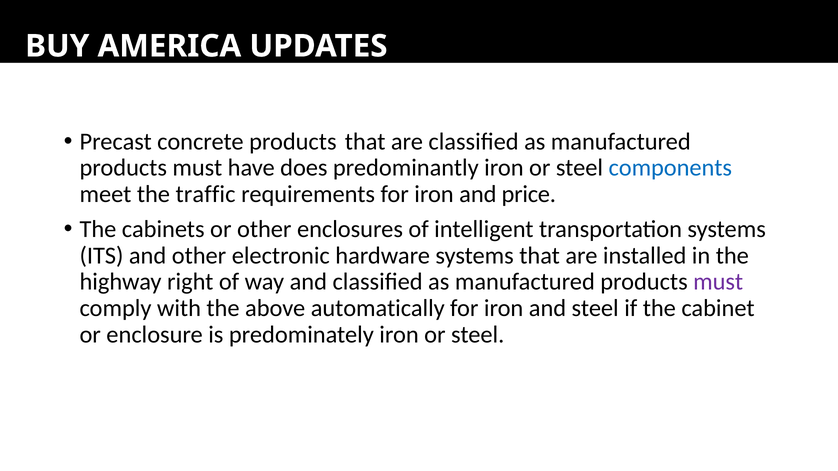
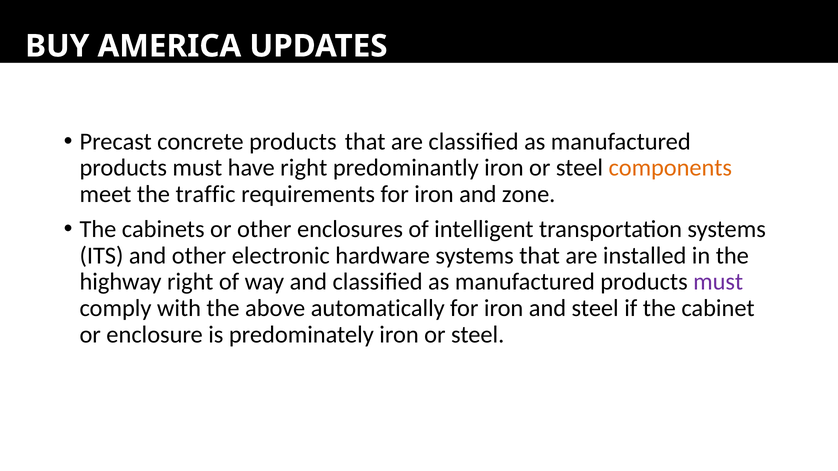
have does: does -> right (304, 168)
components colour: blue -> orange (670, 168)
price: price -> zone (529, 194)
